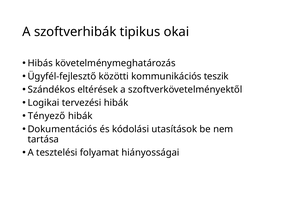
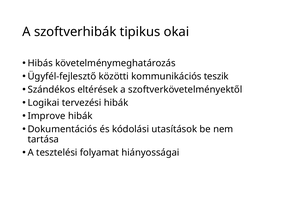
Tényező: Tényező -> Improve (47, 116)
